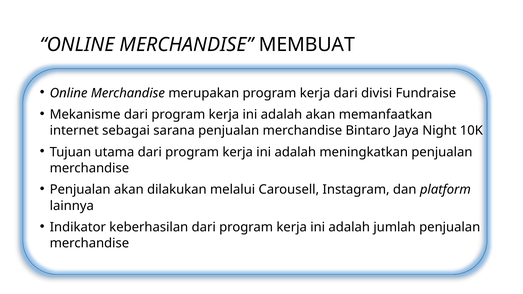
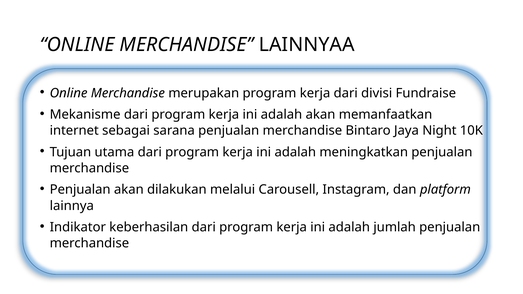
MEMBUAT: MEMBUAT -> LAINNYAA (307, 45)
